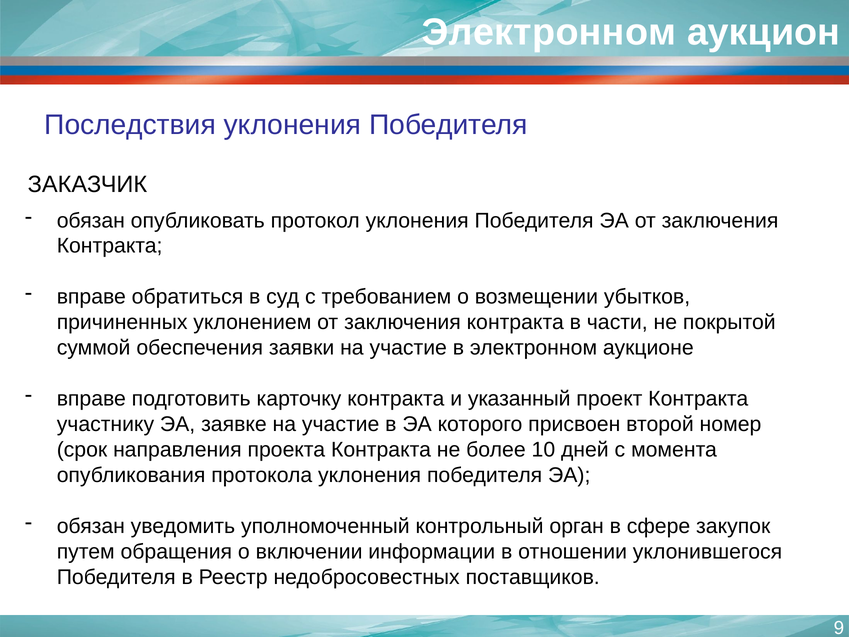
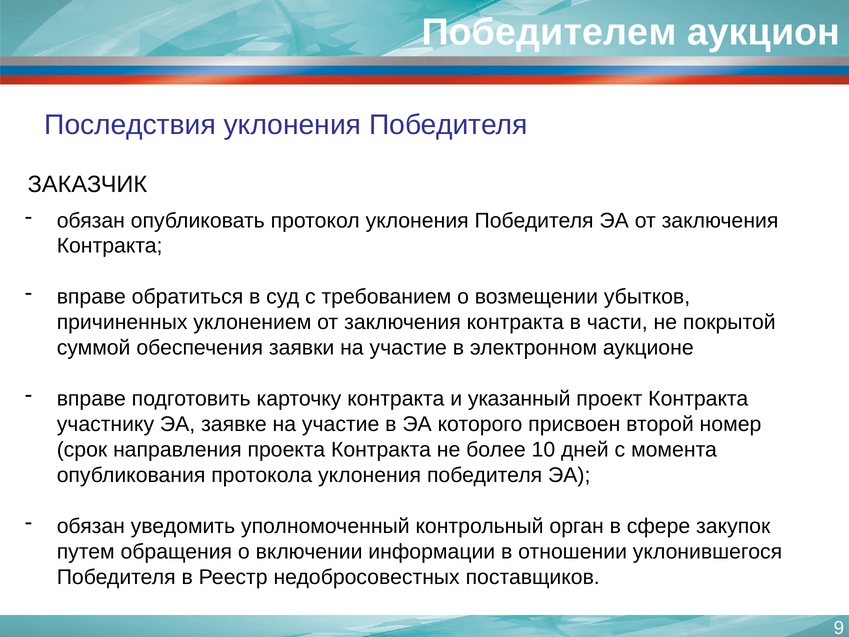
Электронном: Электронном -> Победителем (549, 32)
